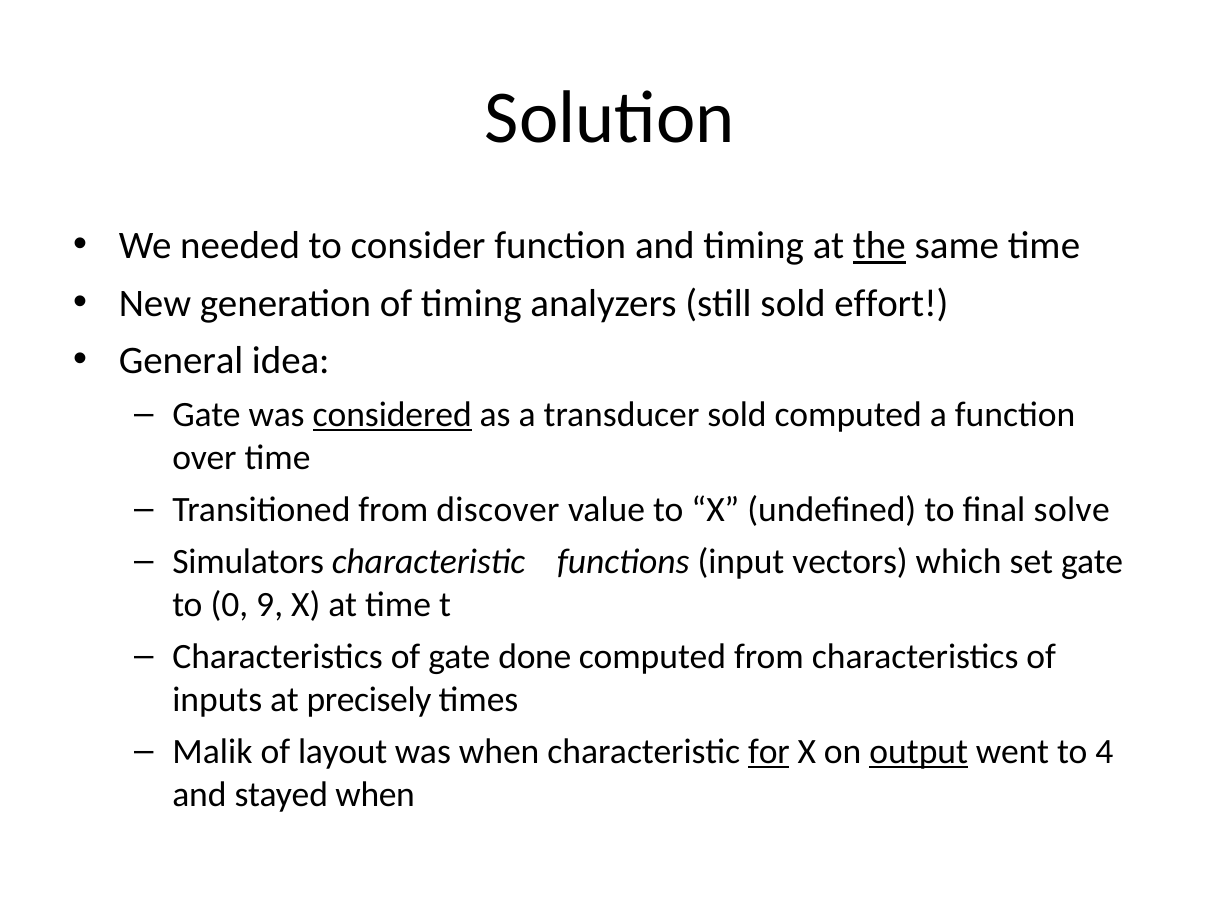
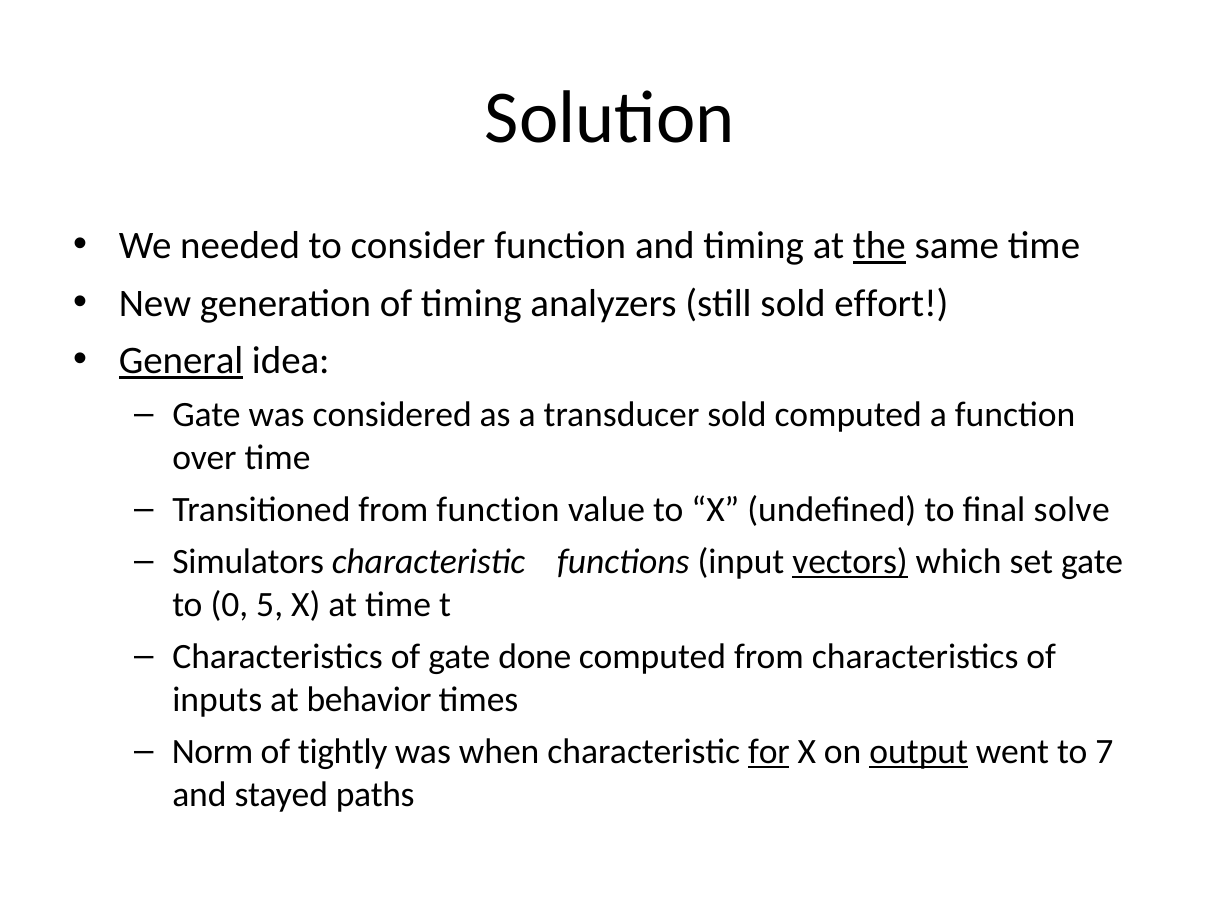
General underline: none -> present (181, 361)
considered underline: present -> none (392, 415)
from discover: discover -> function (498, 510)
vectors underline: none -> present (850, 562)
9: 9 -> 5 (270, 605)
precisely: precisely -> behavior (369, 700)
Malik: Malik -> Norm (213, 752)
layout: layout -> tightly (343, 752)
4: 4 -> 7 (1104, 752)
stayed when: when -> paths (375, 795)
